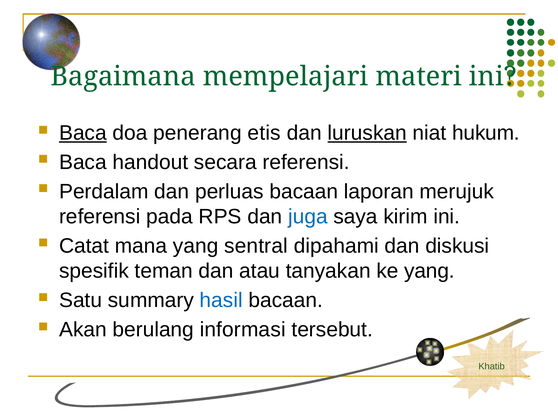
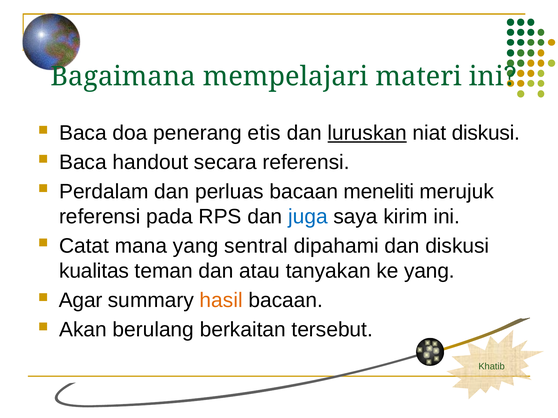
Baca underline: present -> none (83, 133)
niat hukum: hukum -> diskusi (486, 133)
laporan: laporan -> meneliti (379, 192)
spesifik: spesifik -> kualitas (94, 271)
Satu: Satu -> Agar (81, 301)
hasil colour: blue -> orange (221, 301)
informasi: informasi -> berkaitan (243, 330)
